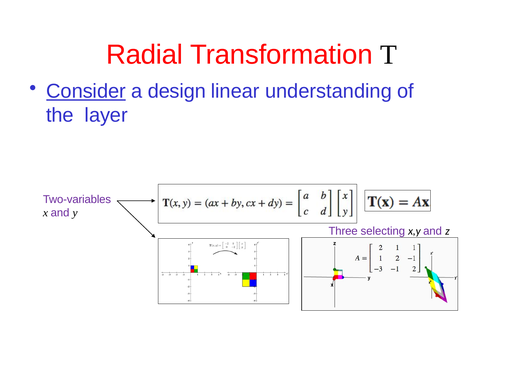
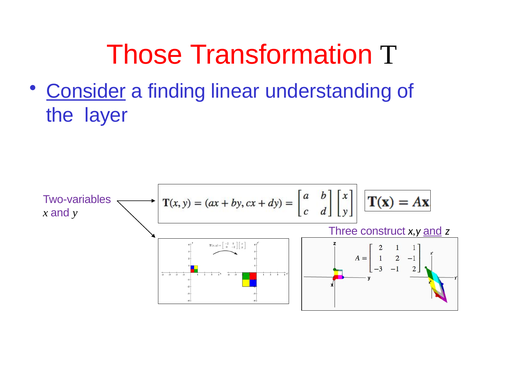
Radial: Radial -> Those (144, 55)
design: design -> finding (177, 91)
selecting: selecting -> construct (383, 231)
and underline: none -> present (433, 231)
